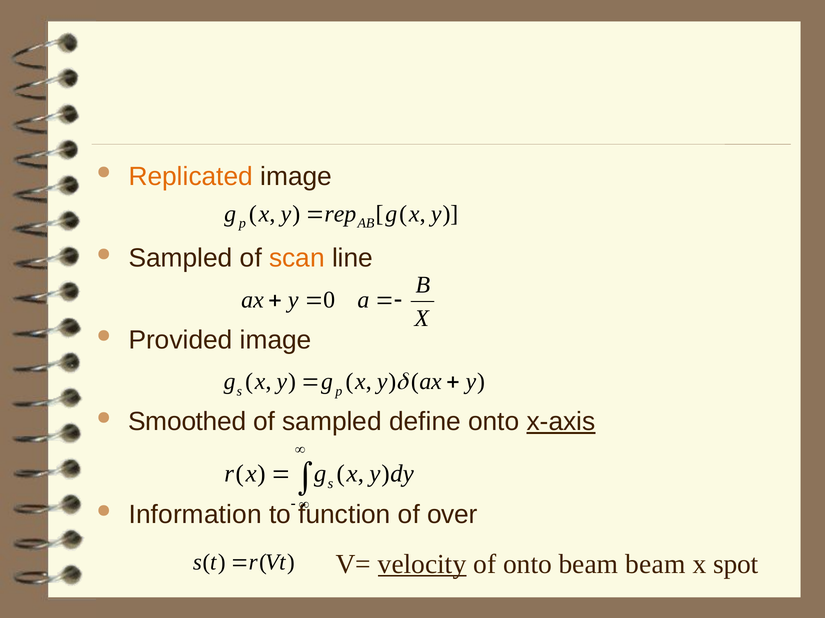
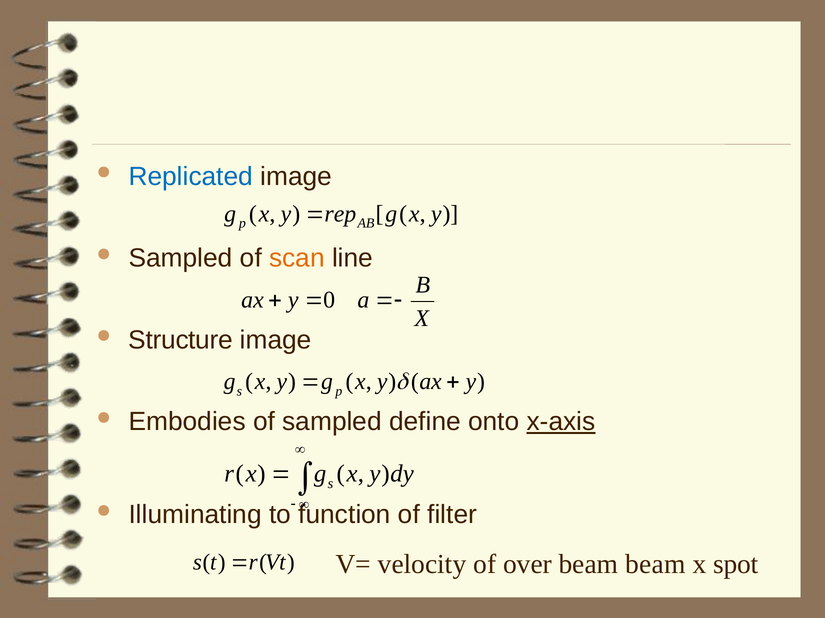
Replicated colour: orange -> blue (191, 177)
Provided: Provided -> Structure (181, 340)
Smoothed: Smoothed -> Embodies (187, 422)
Information: Information -> Illuminating (195, 515)
over: over -> filter (452, 515)
velocity underline: present -> none (422, 565)
of onto: onto -> over (527, 565)
